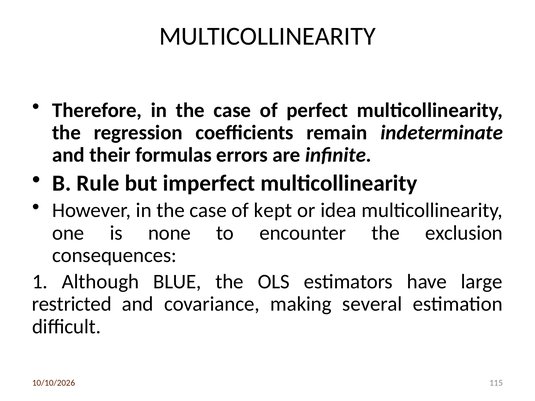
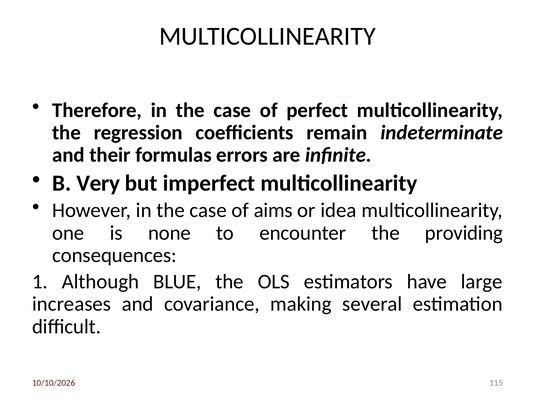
Rule: Rule -> Very (98, 183)
kept: kept -> aims (273, 211)
exclusion: exclusion -> providing (464, 233)
restricted: restricted -> increases (72, 304)
